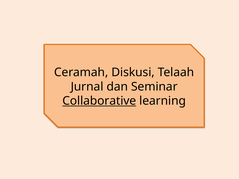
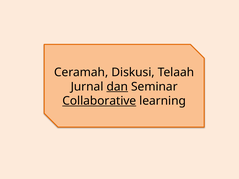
dan underline: none -> present (117, 87)
